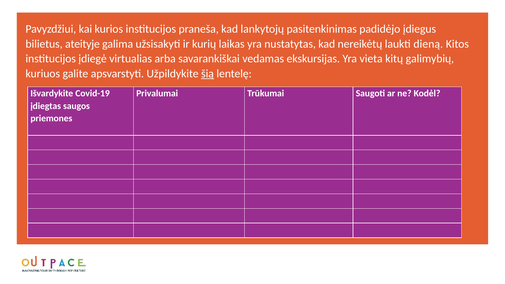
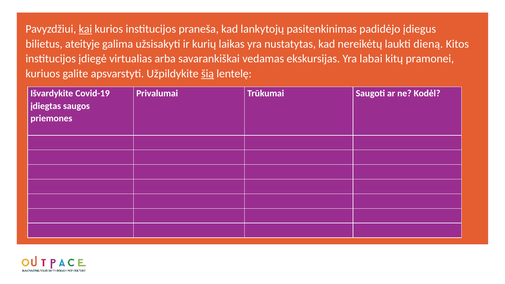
kai underline: none -> present (85, 29)
vieta: vieta -> labai (371, 59)
galimybių: galimybių -> pramonei (430, 59)
